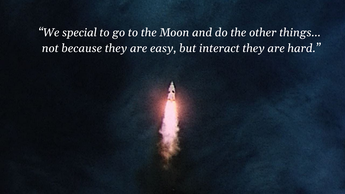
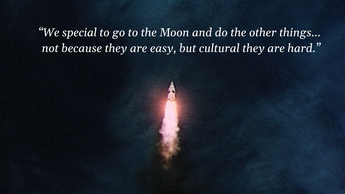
interact: interact -> cultural (219, 48)
